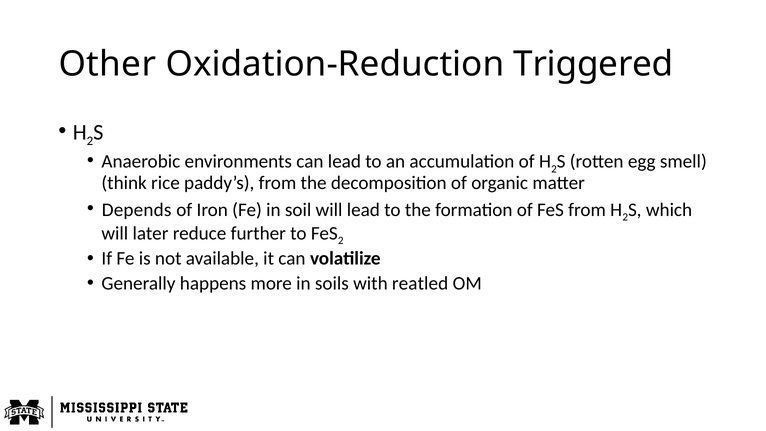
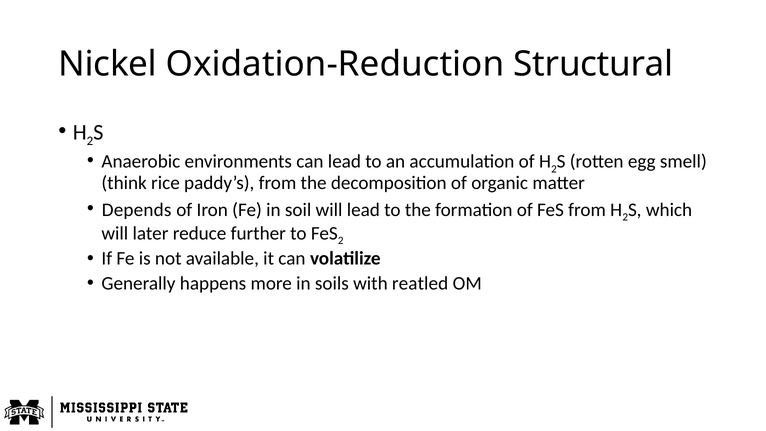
Other: Other -> Nickel (108, 64)
Triggered: Triggered -> Structural (593, 64)
